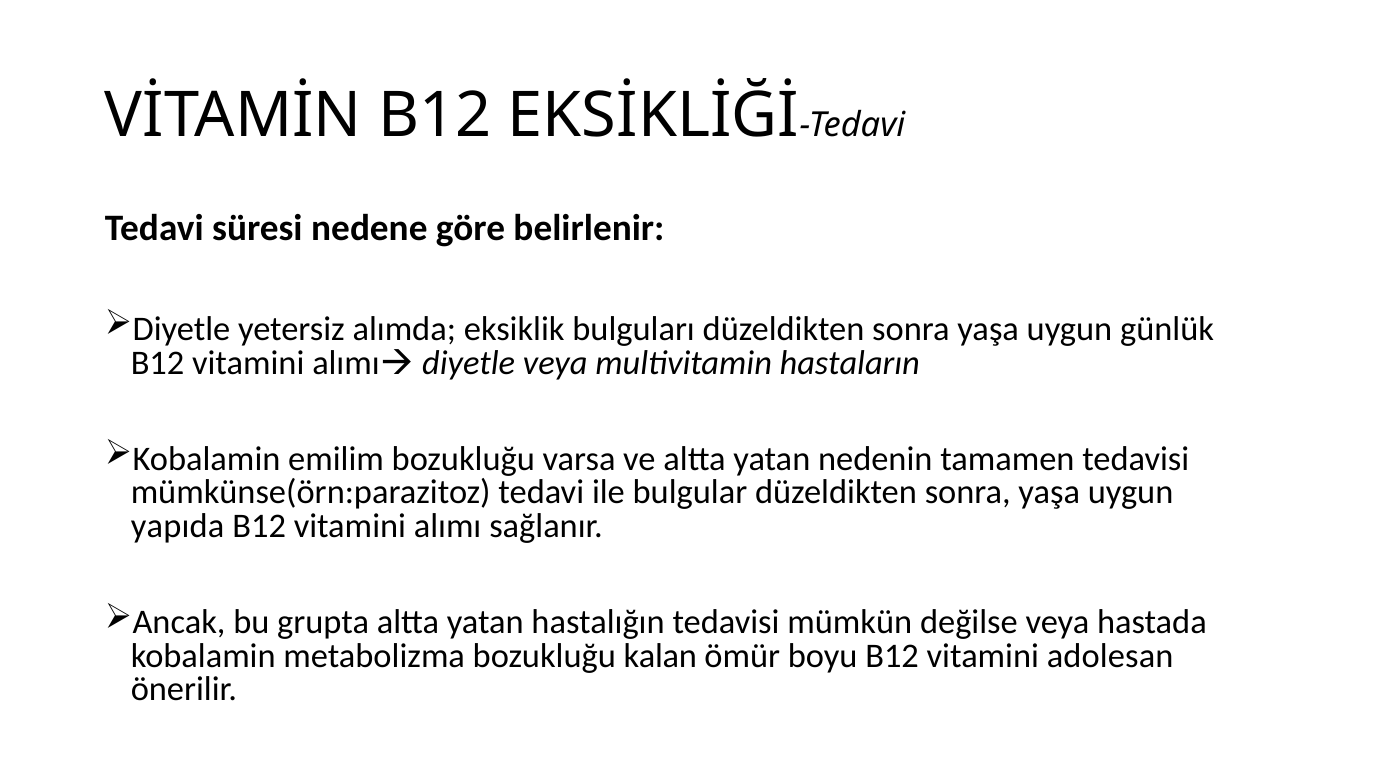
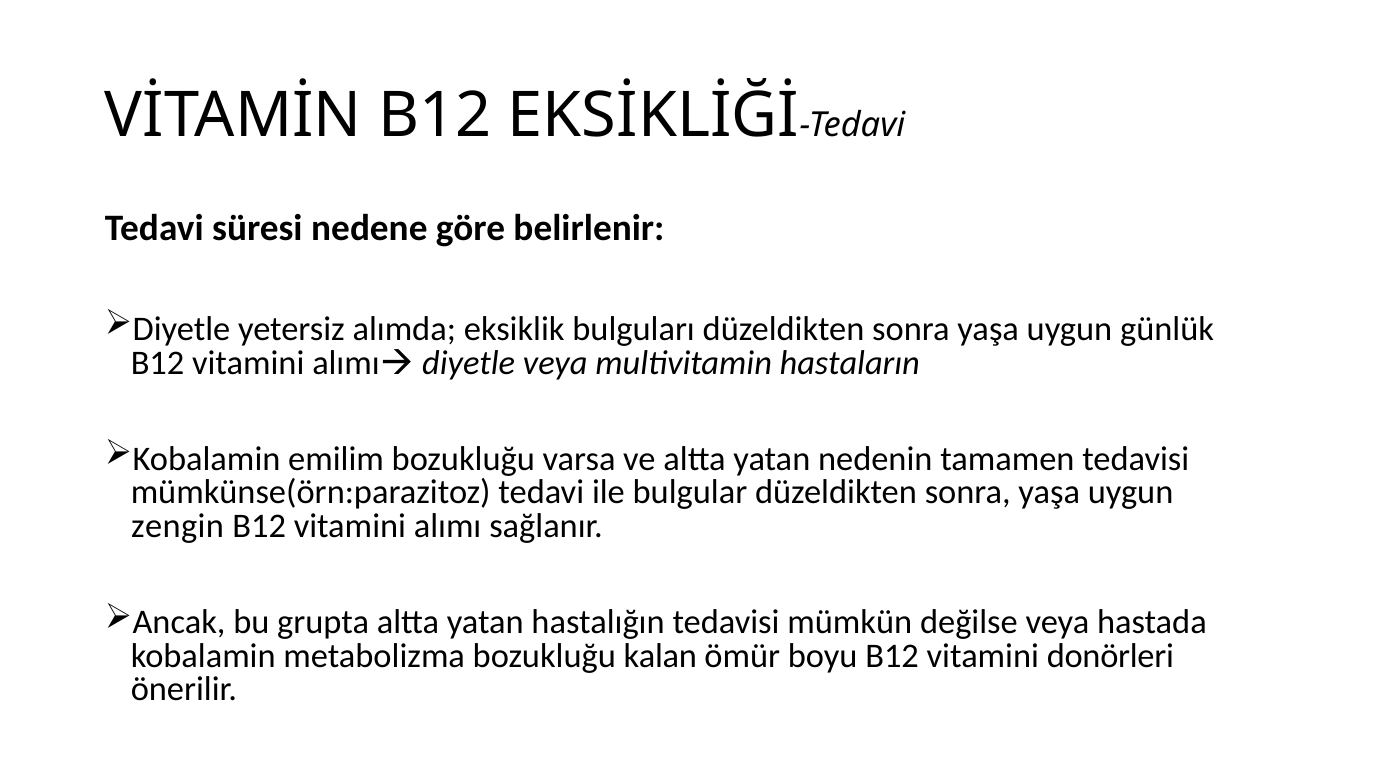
yapıda: yapıda -> zengin (178, 526)
adolesan: adolesan -> donörleri (1110, 656)
